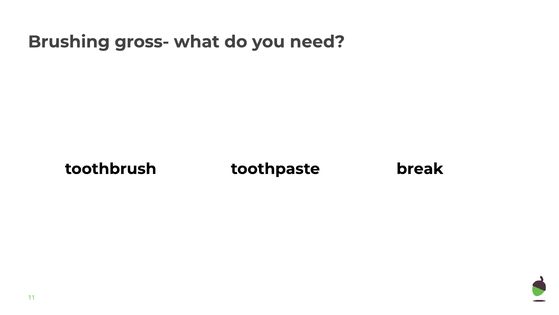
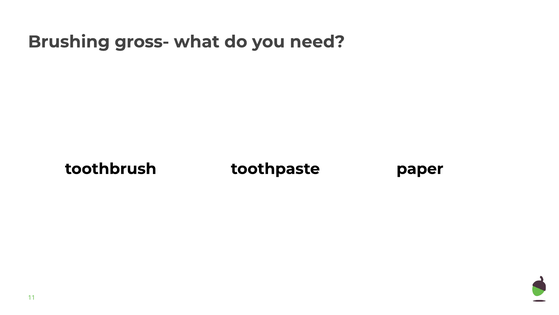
break: break -> paper (420, 169)
